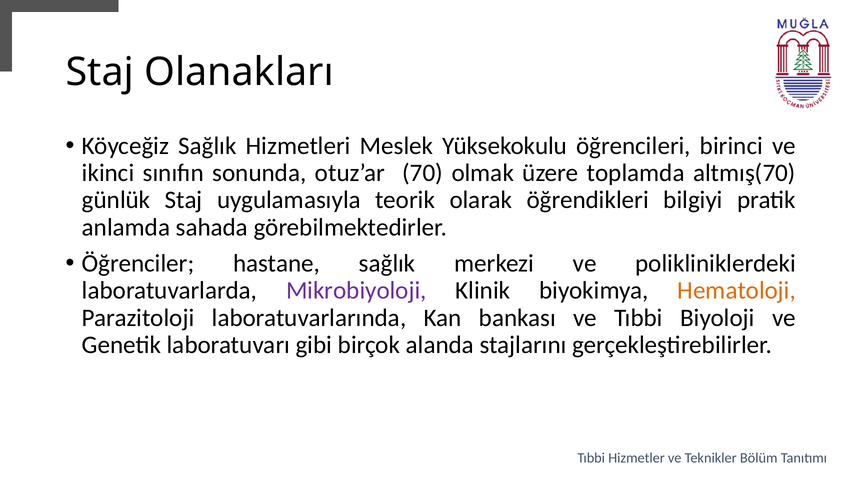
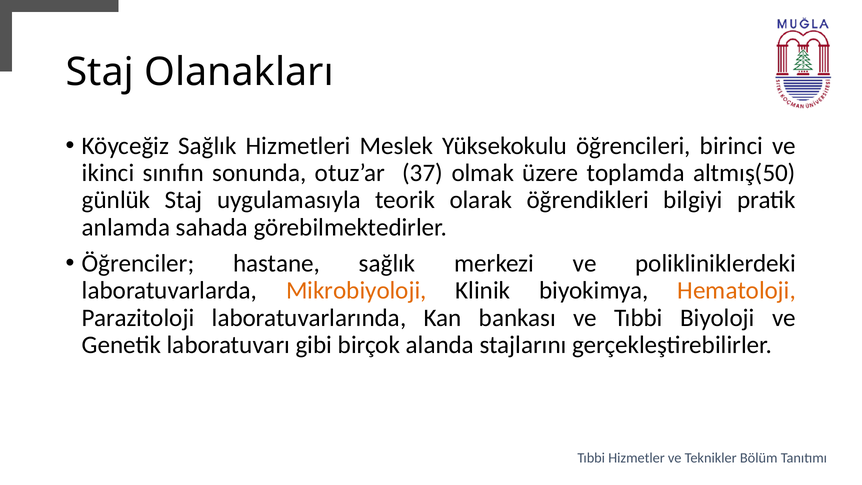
70: 70 -> 37 (423, 173)
altmış(70: altmış(70 -> altmış(50 (744, 173)
Mikrobiyoloji colour: purple -> orange (356, 291)
